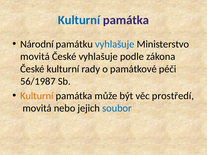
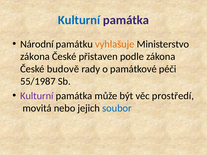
vyhlašuje colour: blue -> orange (115, 44)
movitá: movitá -> zákona (35, 57)
České vyhlašuje: vyhlašuje -> přistaven (98, 57)
České kulturní: kulturní -> budově (63, 69)
56/1987: 56/1987 -> 55/1987 (38, 81)
Kulturní colour: orange -> purple (37, 96)
